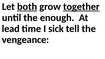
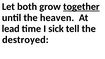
both underline: present -> none (27, 7)
enough: enough -> heaven (57, 18)
vengeance: vengeance -> destroyed (25, 40)
